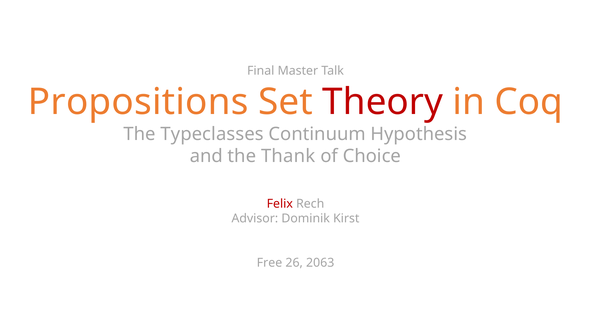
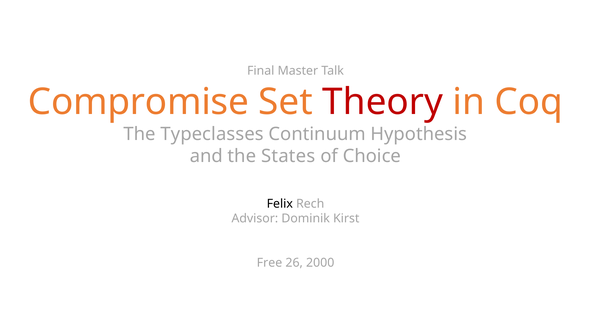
Propositions: Propositions -> Compromise (138, 102)
Thank: Thank -> States (288, 156)
Felix colour: red -> black (280, 204)
2063: 2063 -> 2000 (320, 263)
